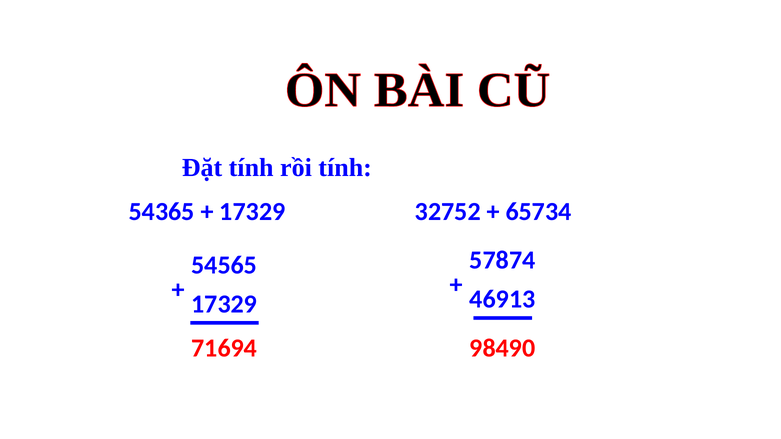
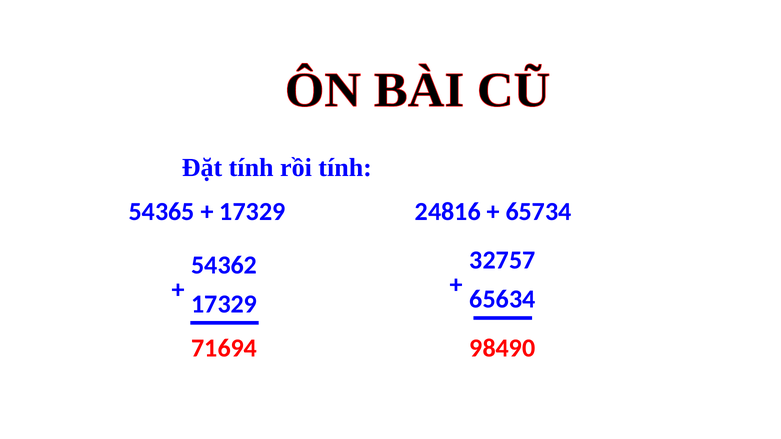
32752: 32752 -> 24816 (448, 212)
57874: 57874 -> 32757 (502, 260)
54565: 54565 -> 54362 (224, 265)
46913: 46913 -> 65634 (502, 300)
